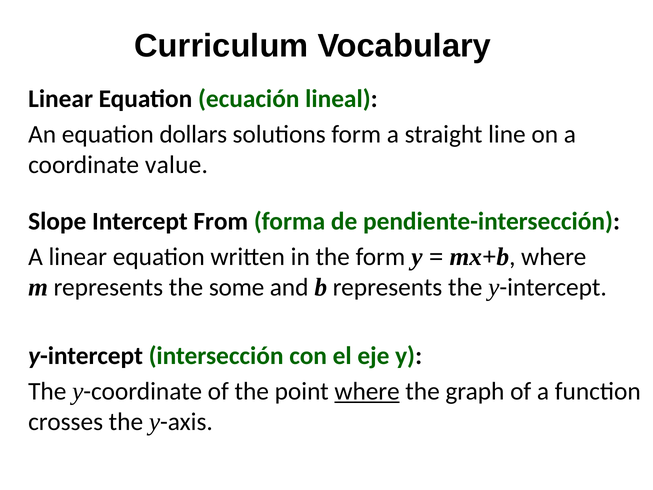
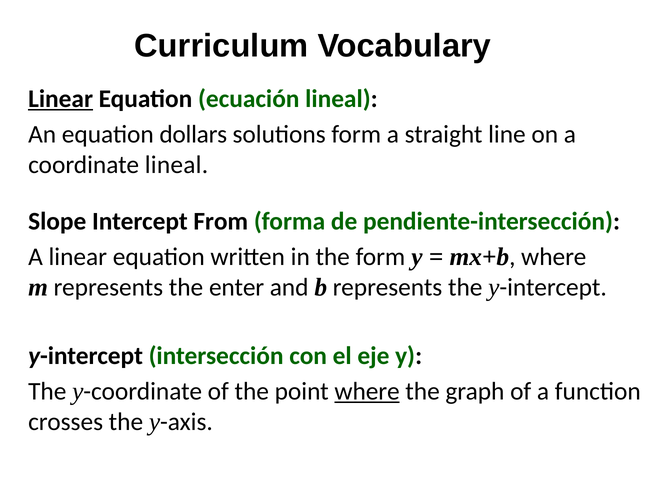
Linear underline: none -> present (61, 99)
coordinate value: value -> lineal (176, 165)
some: some -> enter (237, 287)
